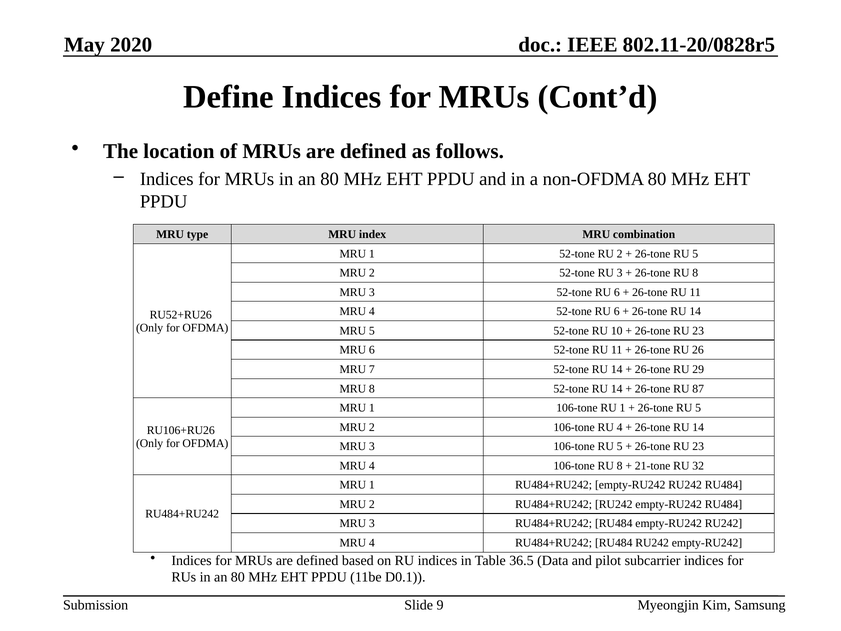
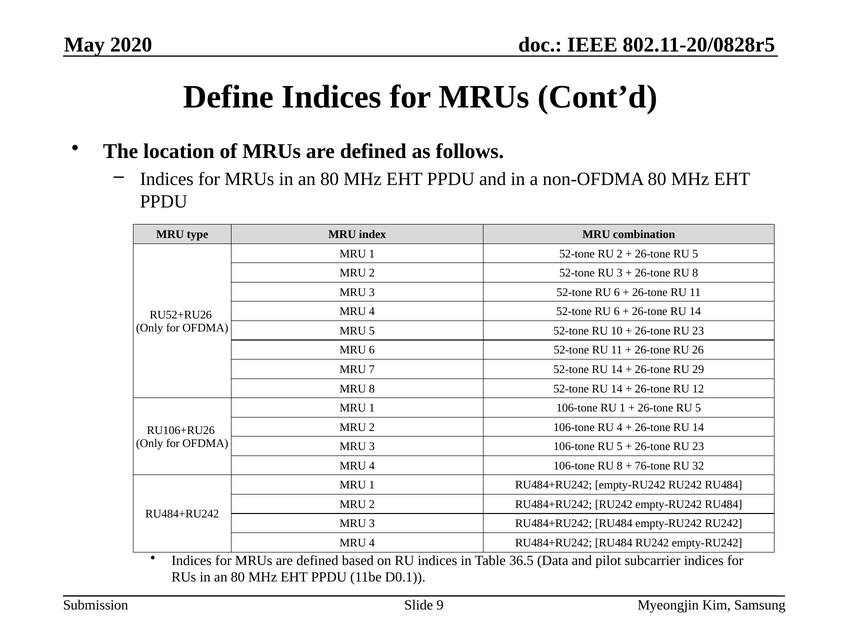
87: 87 -> 12 (698, 389)
21-tone: 21-tone -> 76-tone (653, 466)
